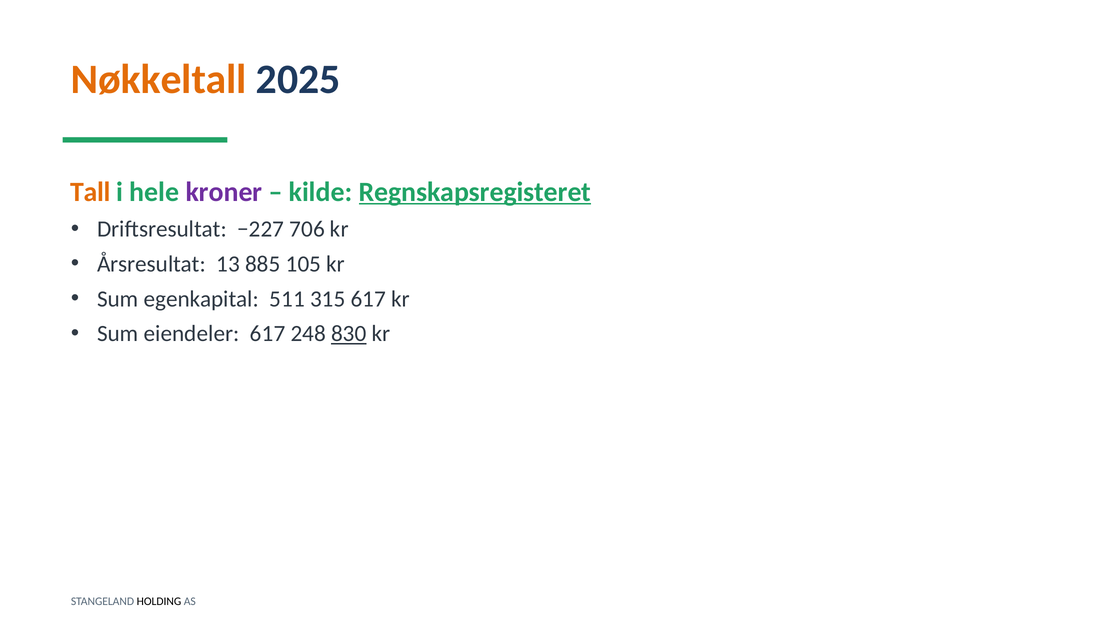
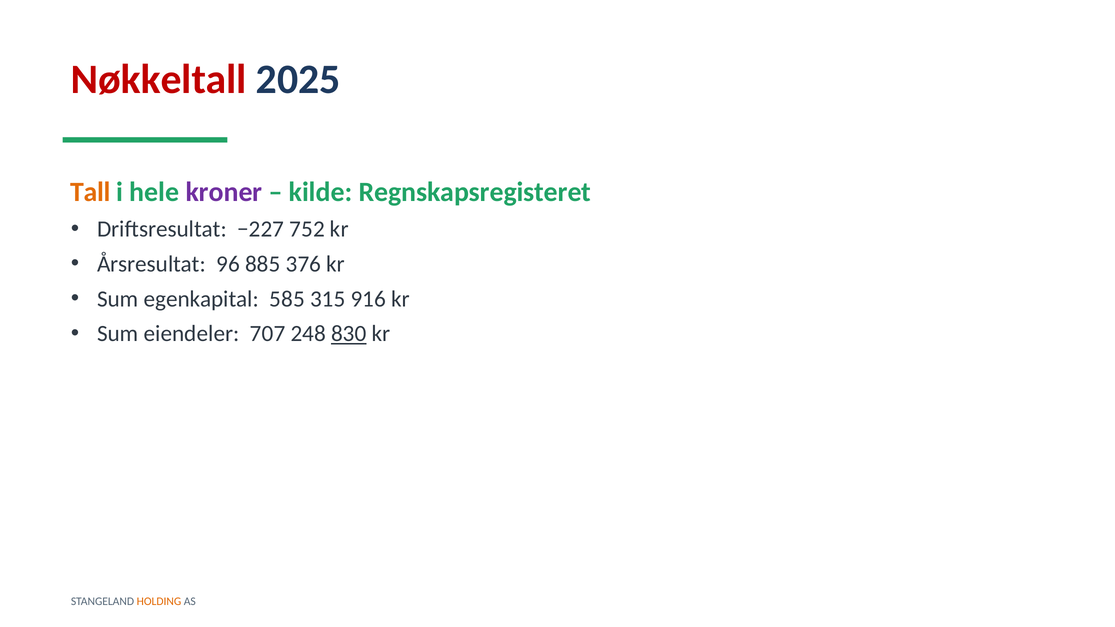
Nøkkeltall colour: orange -> red (159, 80)
Regnskapsregisteret underline: present -> none (475, 192)
706: 706 -> 752 (307, 229)
13: 13 -> 96 (228, 264)
105: 105 -> 376 (303, 264)
511: 511 -> 585 (287, 299)
315 617: 617 -> 916 (368, 299)
eiendeler 617: 617 -> 707 (268, 334)
HOLDING colour: black -> orange (159, 602)
